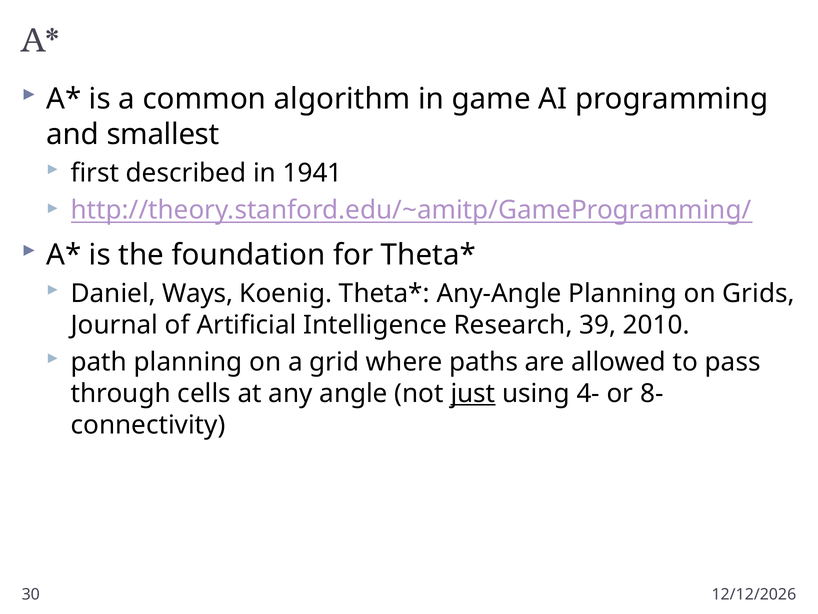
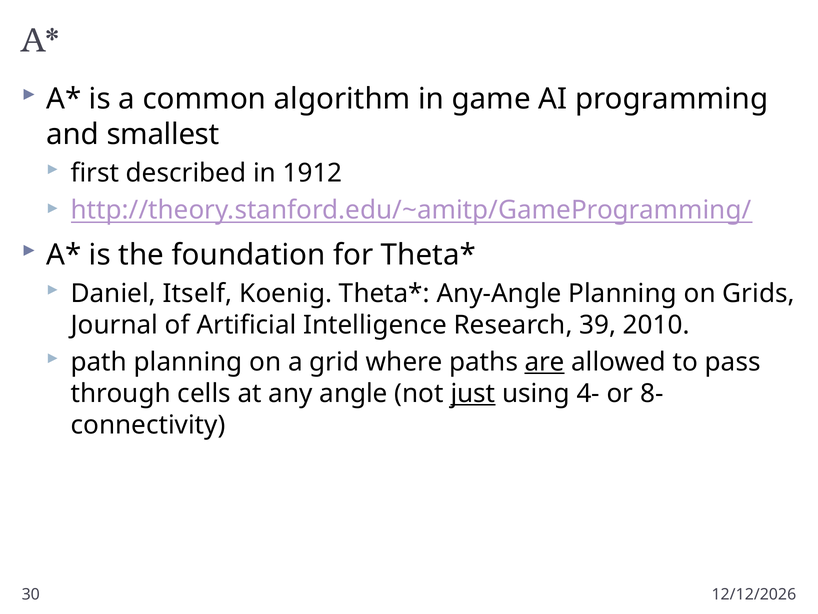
1941: 1941 -> 1912 (313, 173)
Ways: Ways -> Itself (198, 294)
are underline: none -> present (545, 362)
